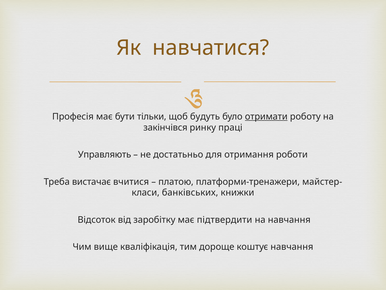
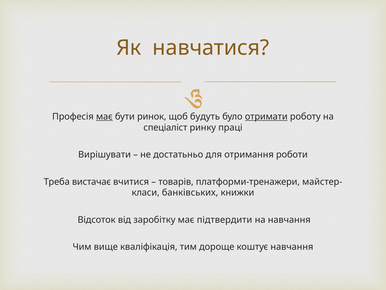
має underline: none -> present (104, 116)
тільки: тільки -> ринок (152, 116)
закінчівся: закінчівся -> спеціаліст (165, 127)
Управляють: Управляють -> Вирішувати (105, 154)
платою: платою -> товарів (176, 181)
